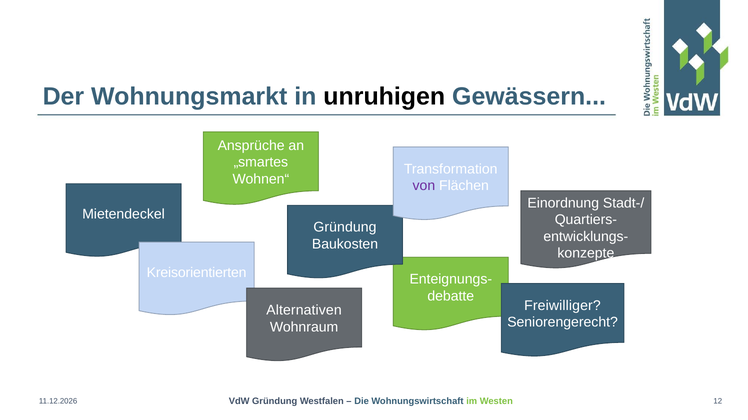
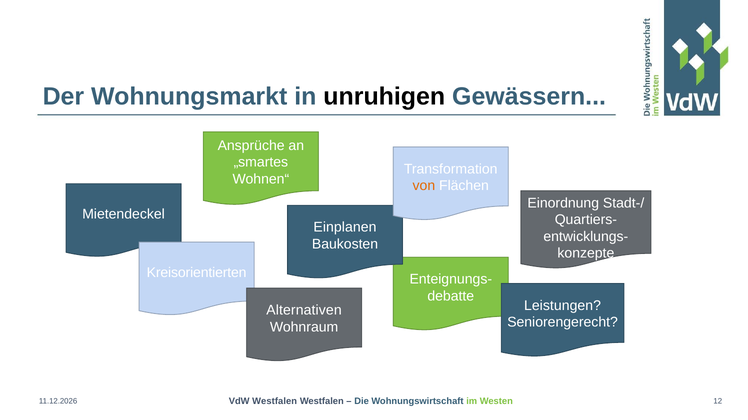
von colour: purple -> orange (424, 186)
Gründung: Gründung -> Einplanen (345, 228)
Freiwilliger: Freiwilliger -> Leistungen (563, 306)
VdW Gründung: Gründung -> Westfalen (275, 402)
